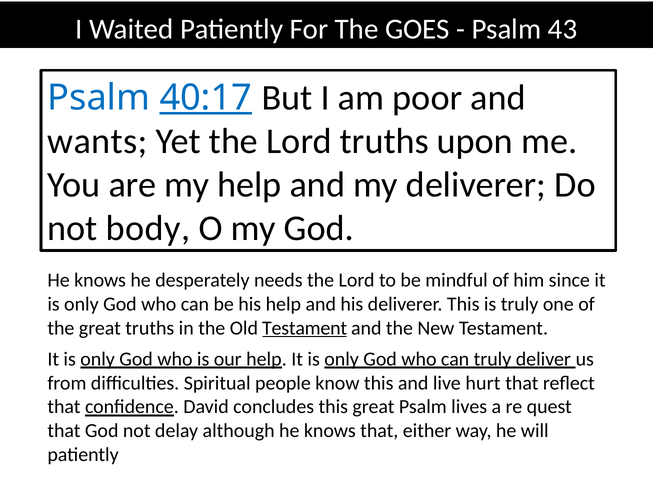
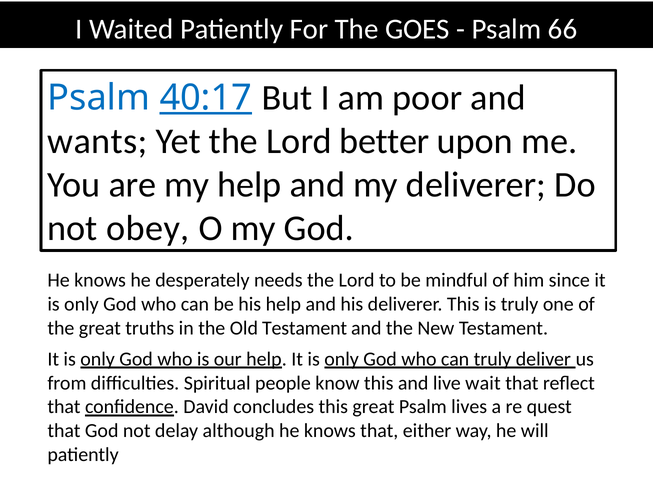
43: 43 -> 66 (562, 29)
Lord truths: truths -> better (384, 141)
body: body -> obey (148, 228)
Testament underline: present -> none (305, 328)
hurt: hurt -> wait (483, 384)
